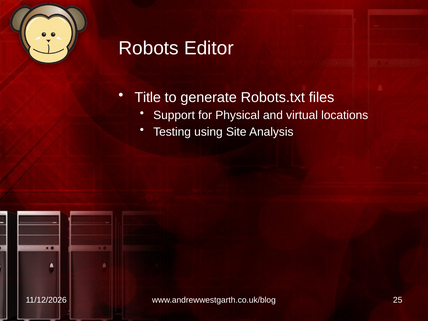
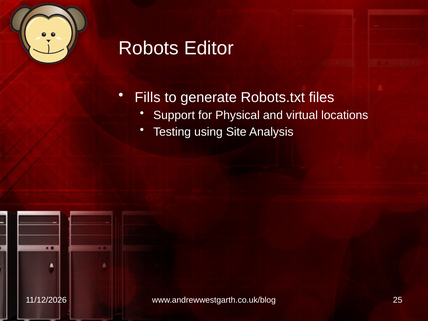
Title: Title -> Fills (148, 97)
